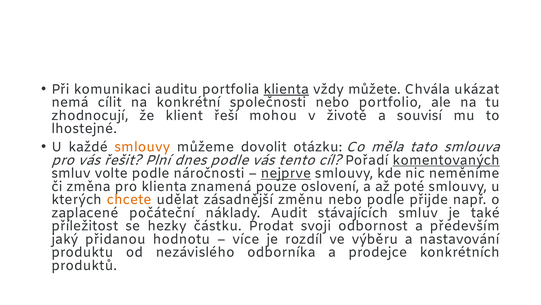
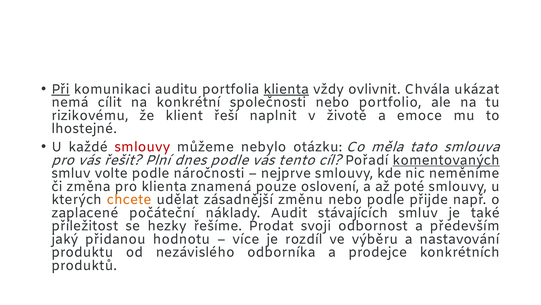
Při underline: none -> present (61, 89)
můžete: můžete -> ovlivnit (374, 89)
zhodnocují: zhodnocují -> rizikovému (90, 115)
mohou: mohou -> naplnit (273, 115)
souvisí: souvisí -> emoce (420, 115)
smlouvy colour: orange -> red (142, 147)
dovolit: dovolit -> nebylo (264, 147)
nejprve underline: present -> none (286, 173)
částku: částku -> řešíme (218, 226)
